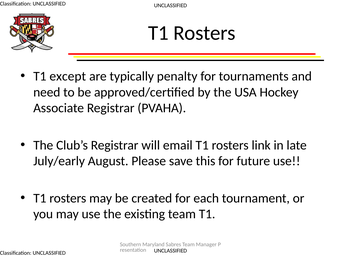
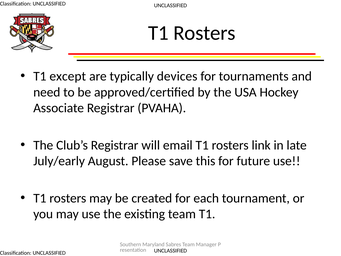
penalty: penalty -> devices (177, 76)
